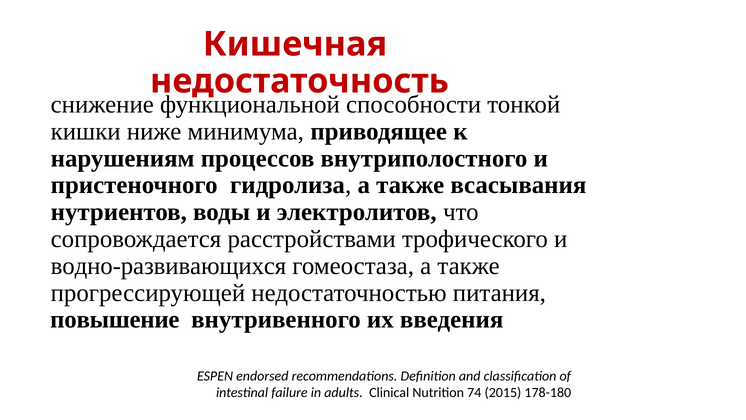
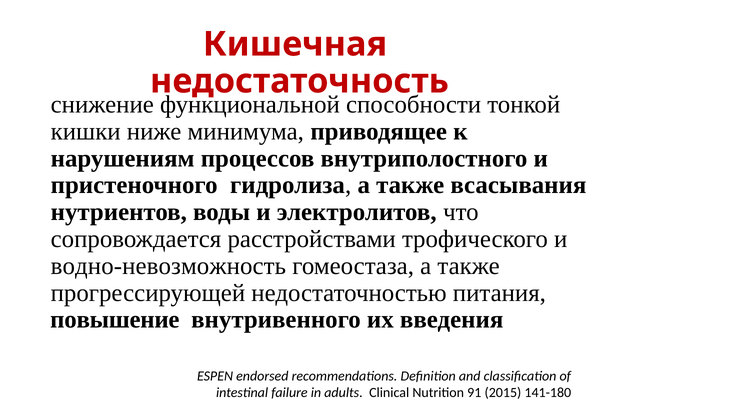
водно-развивающихся: водно-развивающихся -> водно-невозможность (168, 266)
74: 74 -> 91 (474, 392)
178-180: 178-180 -> 141-180 (548, 392)
